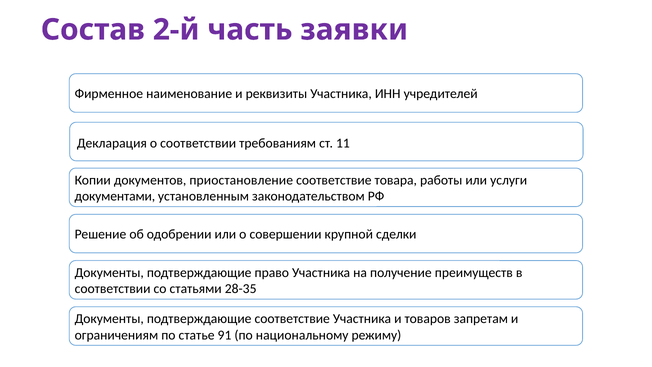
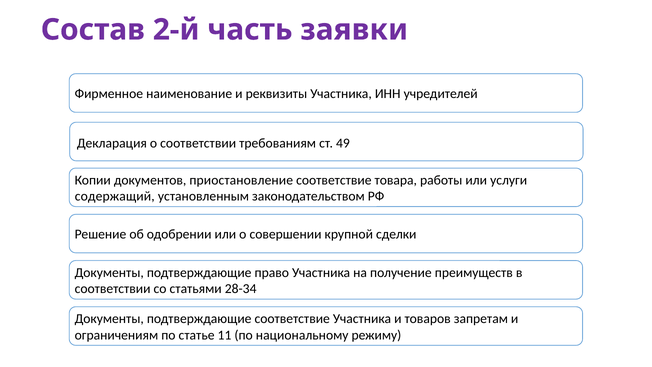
11: 11 -> 49 (343, 143)
документами: документами -> содержащий (115, 196)
28-35: 28-35 -> 28-34 (241, 289)
91: 91 -> 11 (224, 335)
